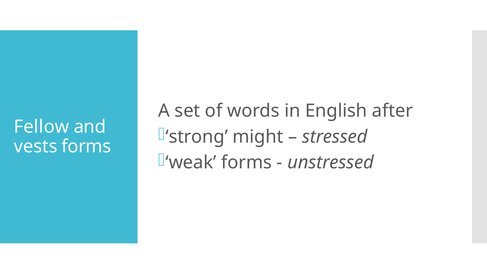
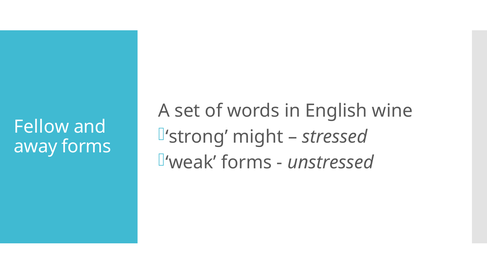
after: after -> wine (392, 111)
vests: vests -> away (36, 147)
